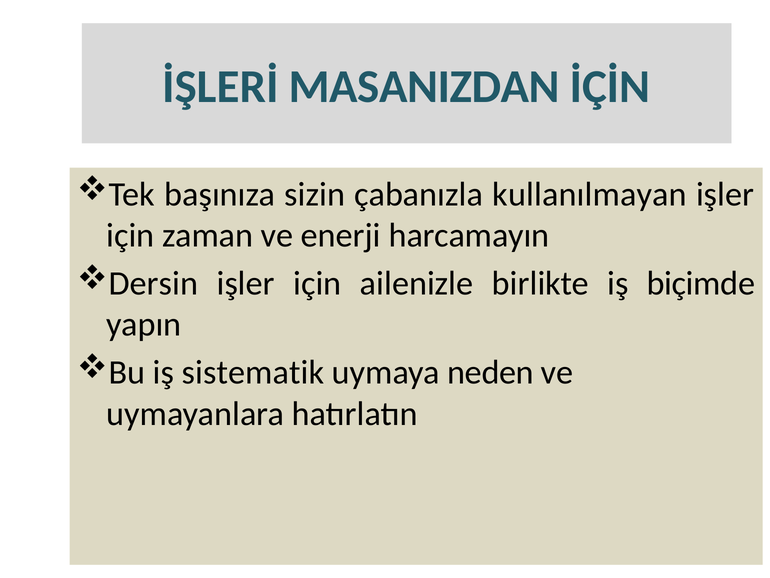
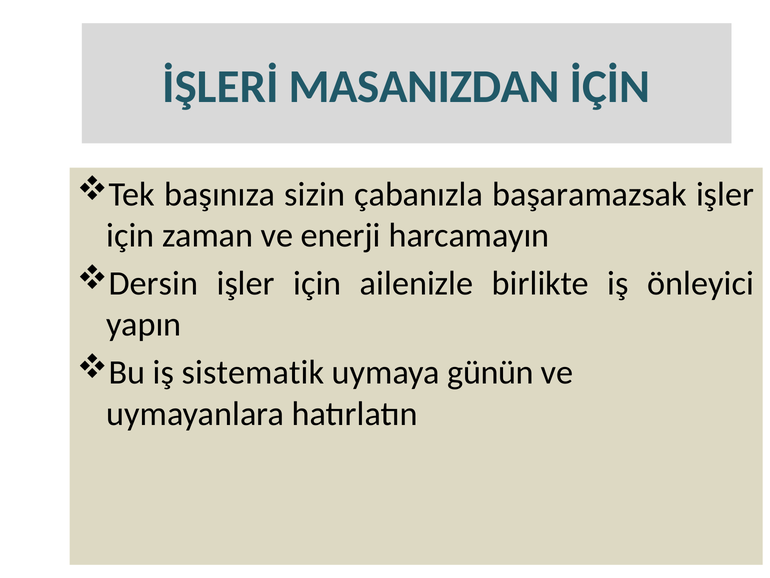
kullanılmayan: kullanılmayan -> başaramazsak (590, 194)
biçimde: biçimde -> önleyici (701, 283)
neden: neden -> günün (491, 372)
